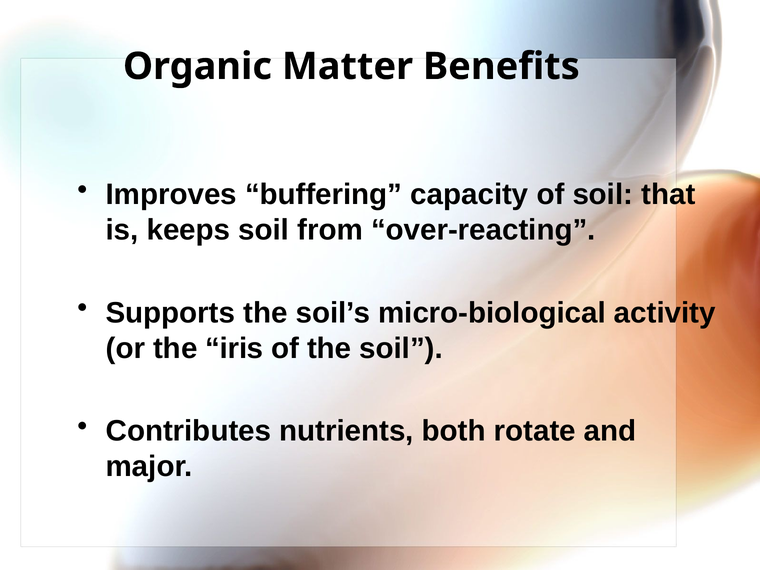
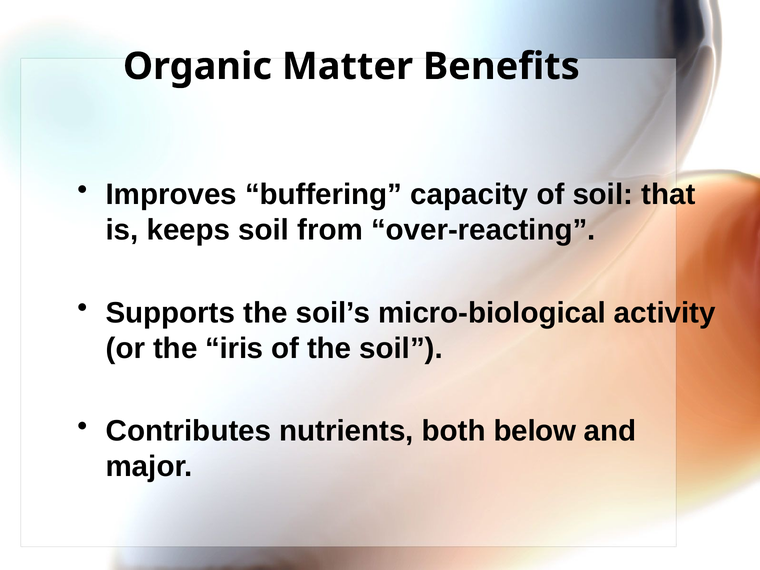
rotate: rotate -> below (535, 431)
